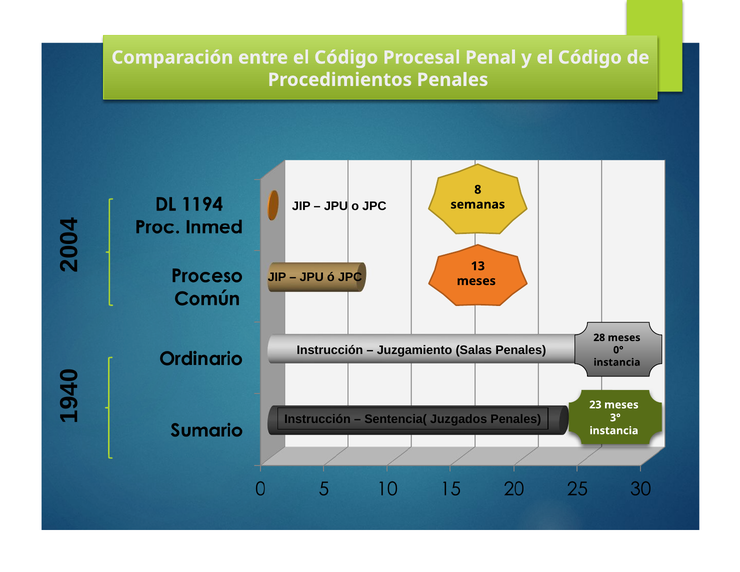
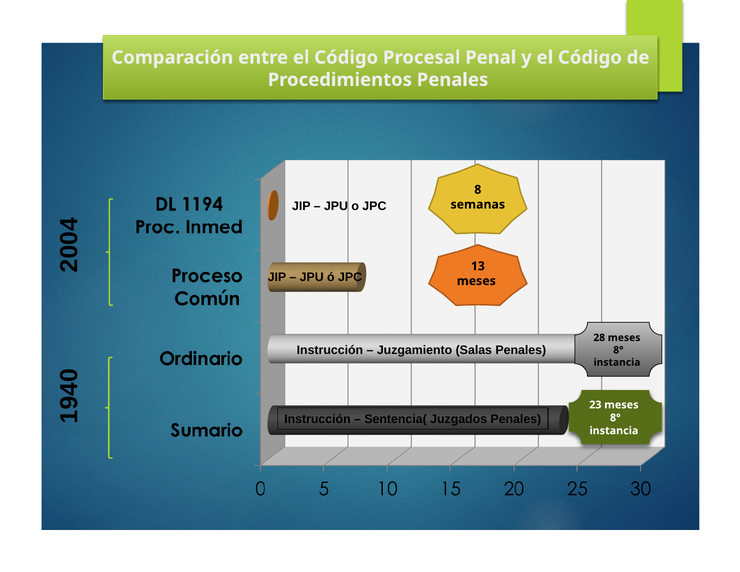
0°: 0° -> 8° (618, 350)
3°: 3° -> 8° (615, 418)
